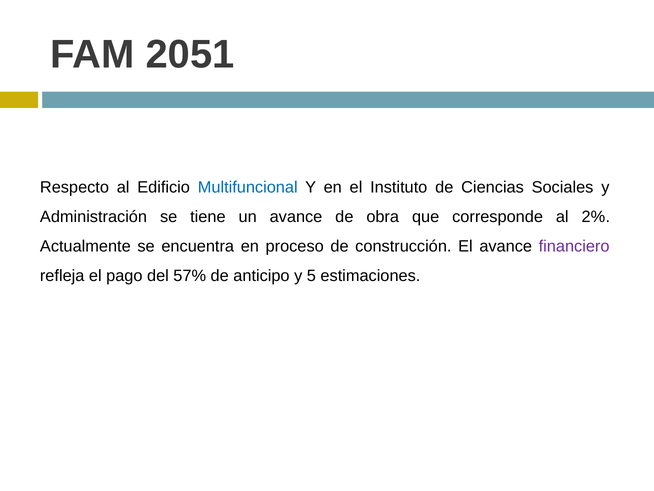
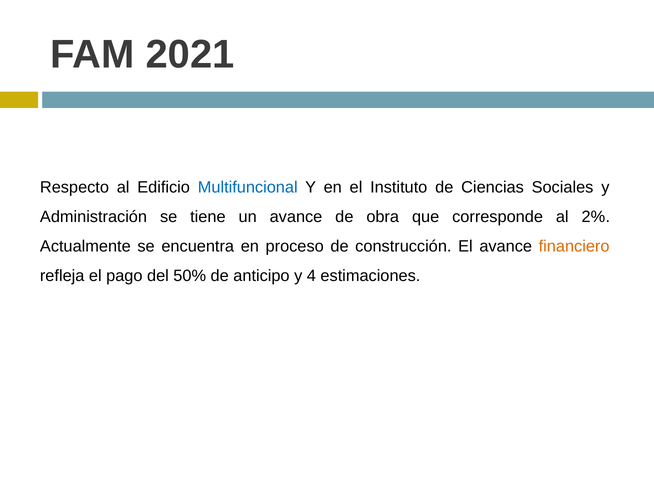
2051: 2051 -> 2021 (190, 55)
financiero colour: purple -> orange (574, 246)
57%: 57% -> 50% (190, 275)
5: 5 -> 4 (311, 275)
